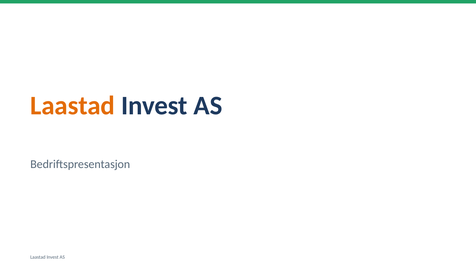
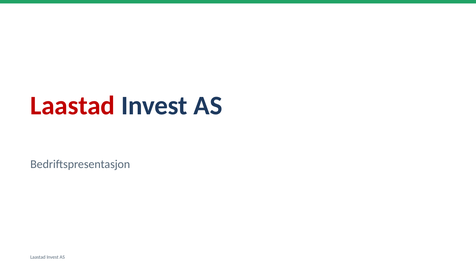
Laastad colour: orange -> red (73, 106)
